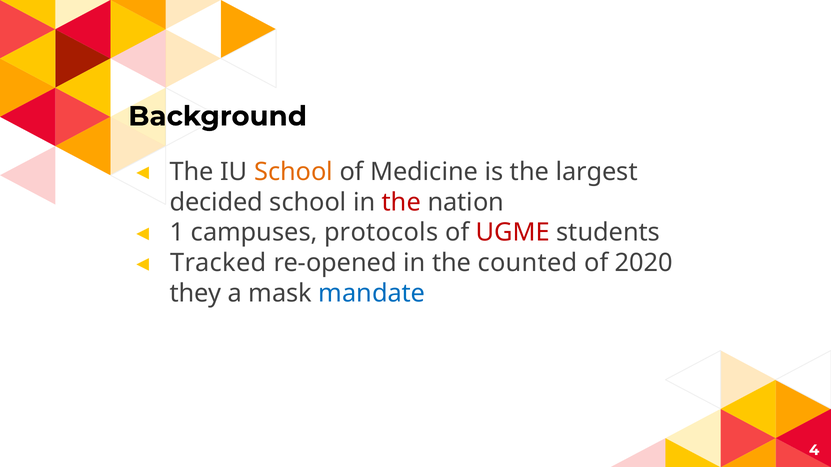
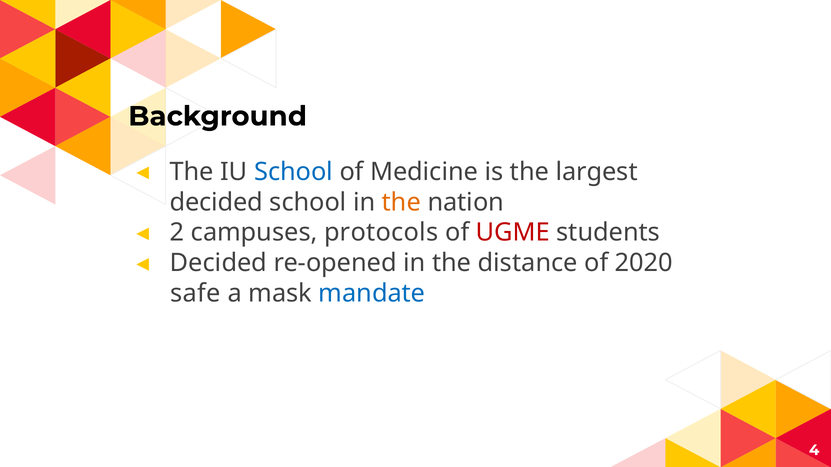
School colour: orange -> blue (294, 172)
the colour: red -> orange (401, 202)
1: 1 -> 2 (177, 233)
Tracked: Tracked -> Decided (218, 263)
counted: counted -> distance (528, 263)
they: they -> safe (195, 294)
